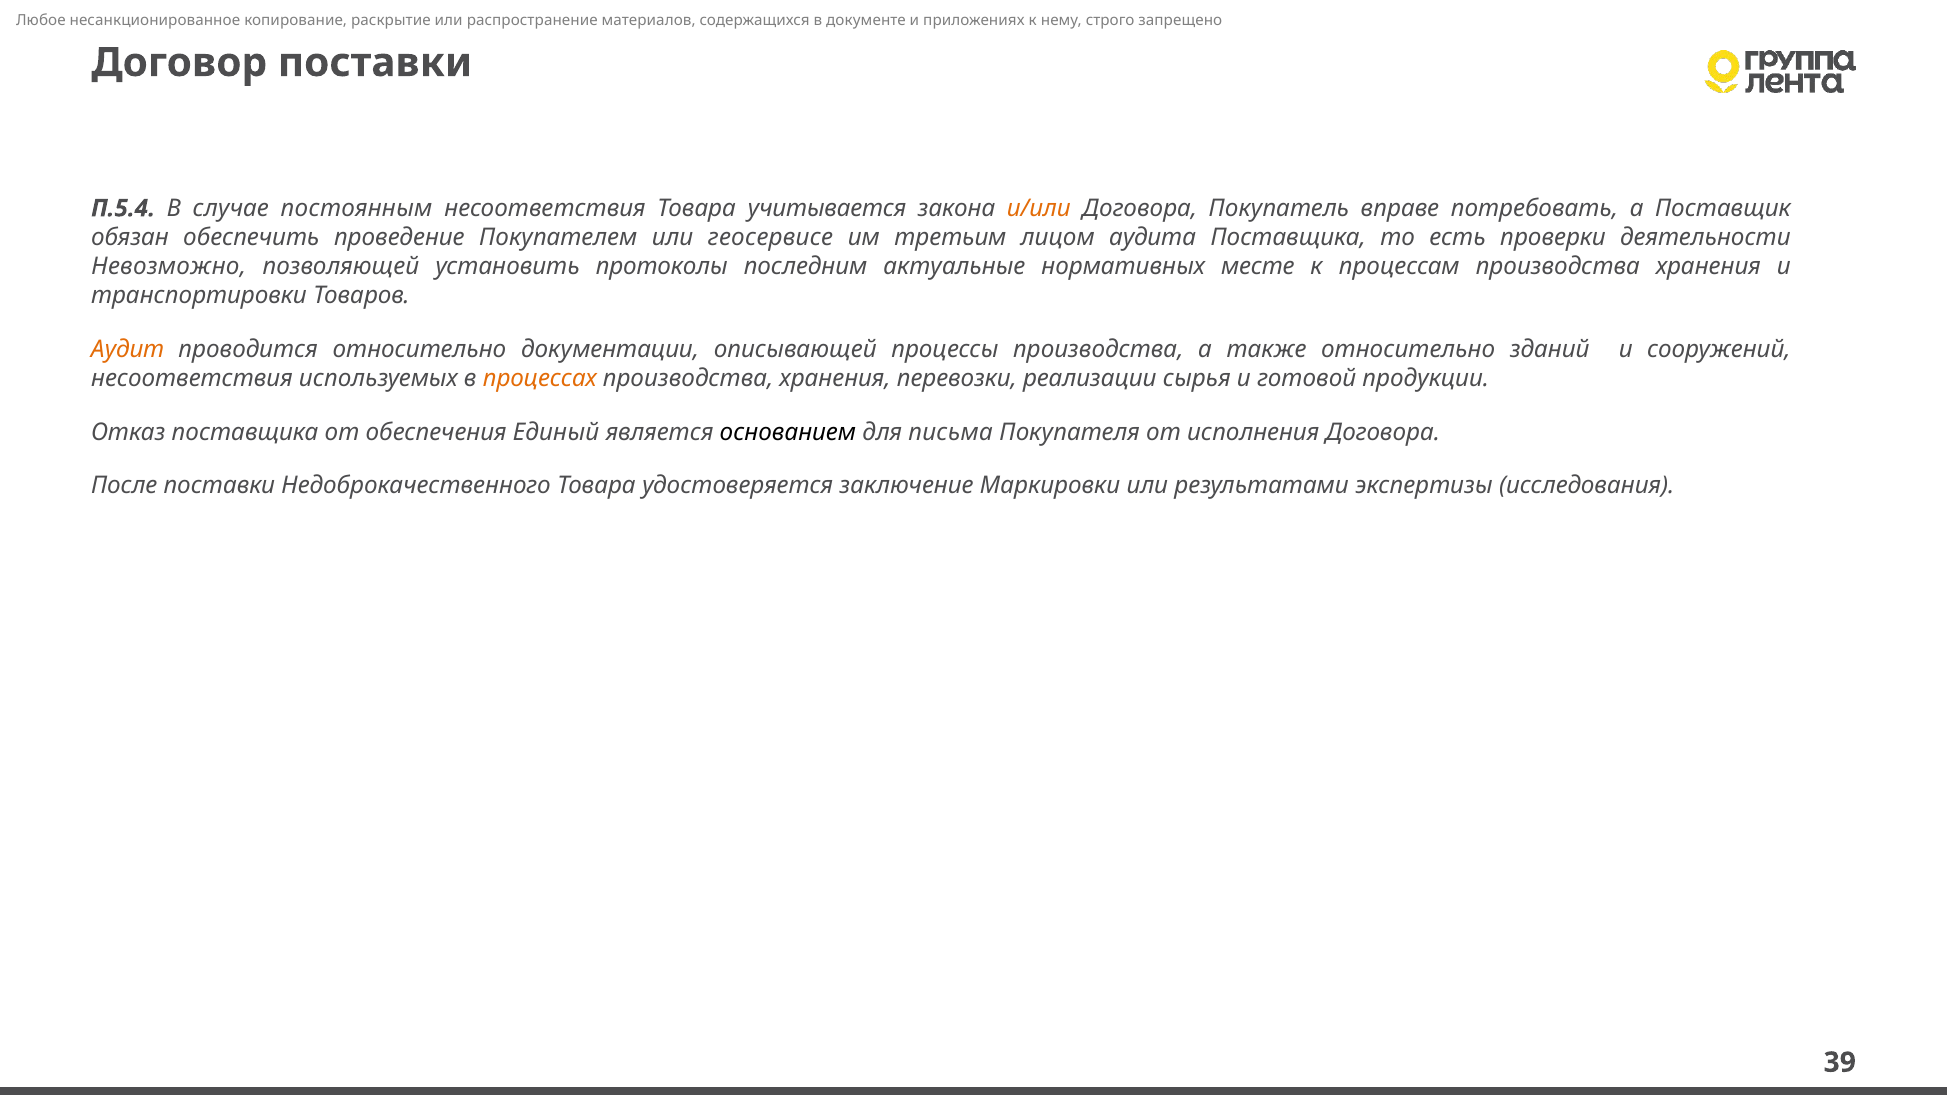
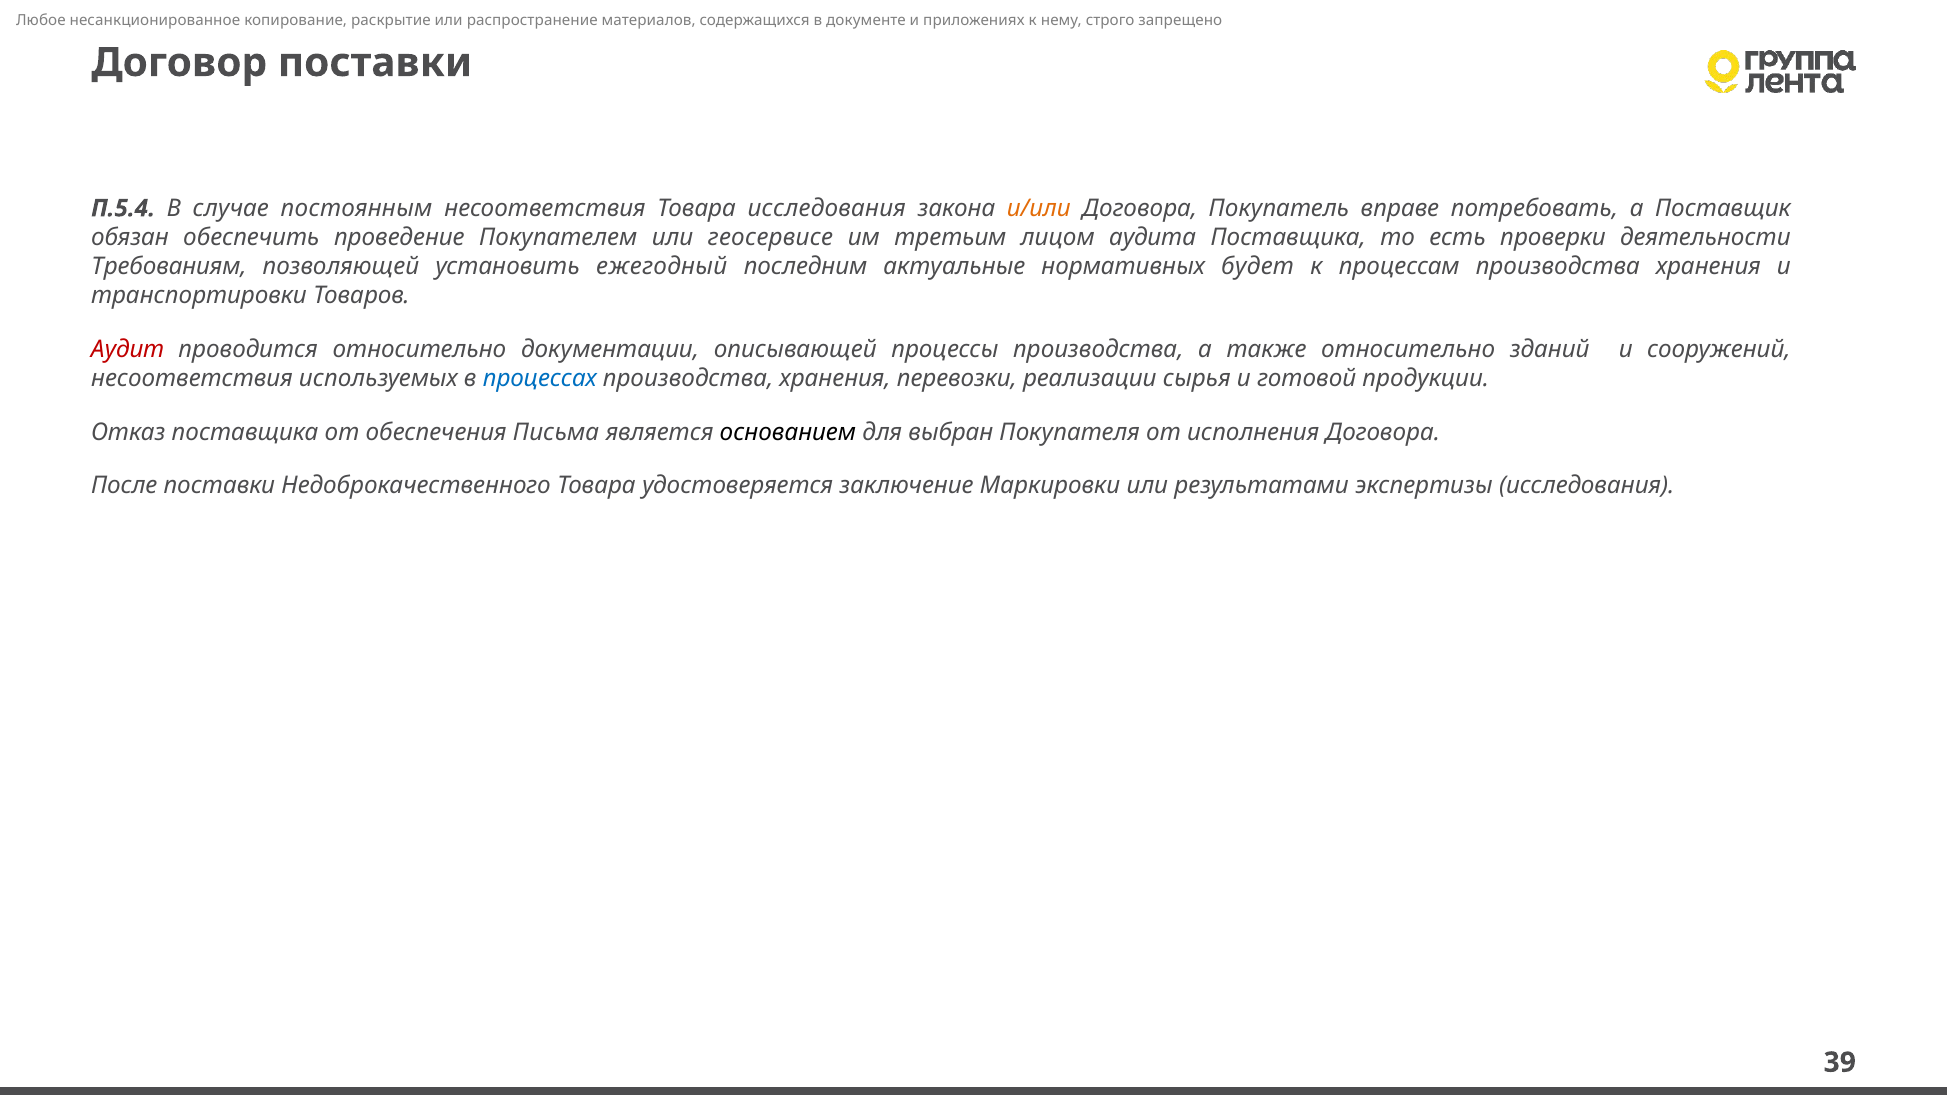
Товара учитывается: учитывается -> исследования (827, 208)
Невозможно: Невозможно -> Требованиям (169, 267)
протоколы: протоколы -> ежегодный (662, 267)
месте: месте -> будет (1258, 267)
Аудит colour: orange -> red (128, 350)
процессах colour: orange -> blue (540, 379)
Единый: Единый -> Письма (556, 432)
письма: письма -> выбран (951, 432)
